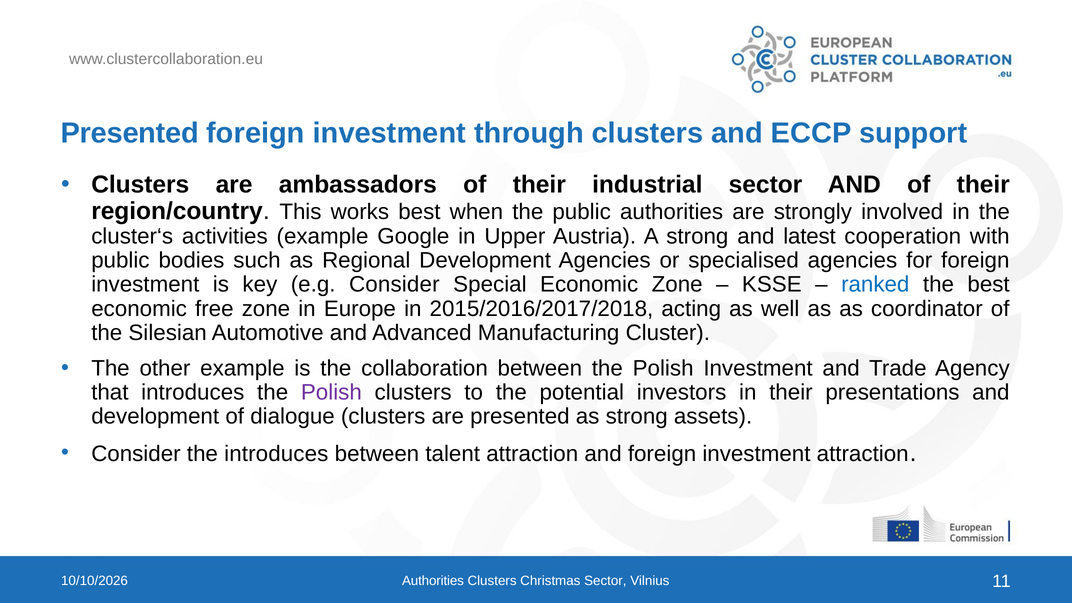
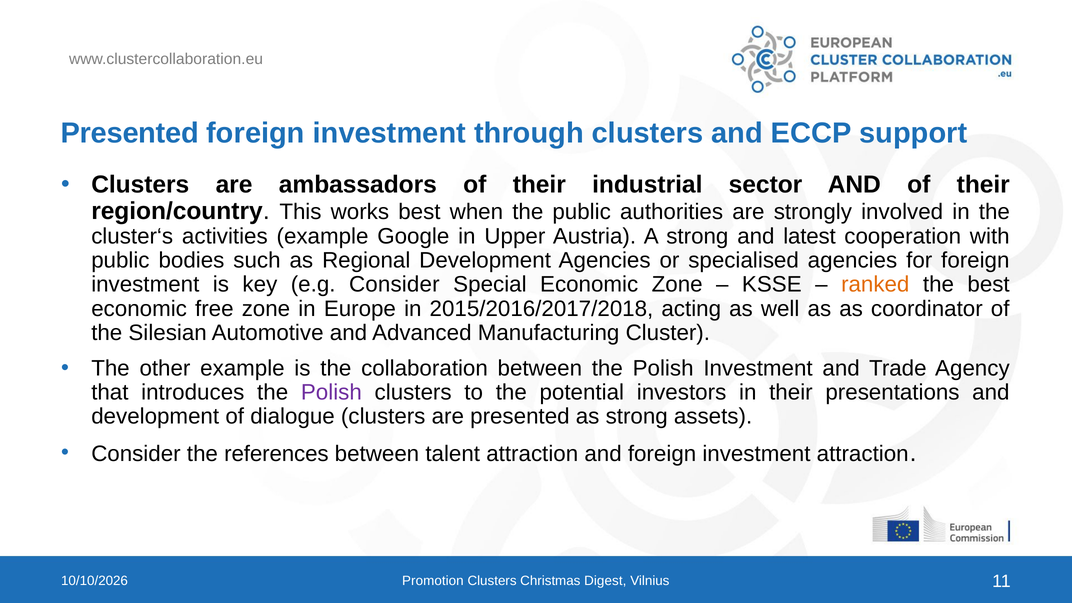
ranked colour: blue -> orange (875, 285)
the introduces: introduces -> references (276, 454)
Authorities: Authorities -> Promotion (433, 581)
Christmas Sector: Sector -> Digest (605, 581)
